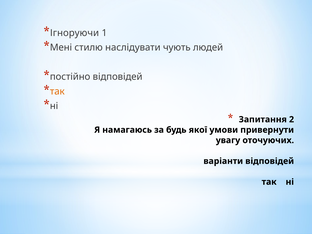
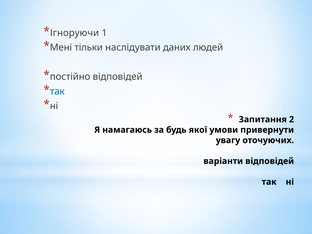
стилю: стилю -> тільки (89, 48)
чують: чують -> даних (177, 48)
так colour: orange -> blue (57, 91)
